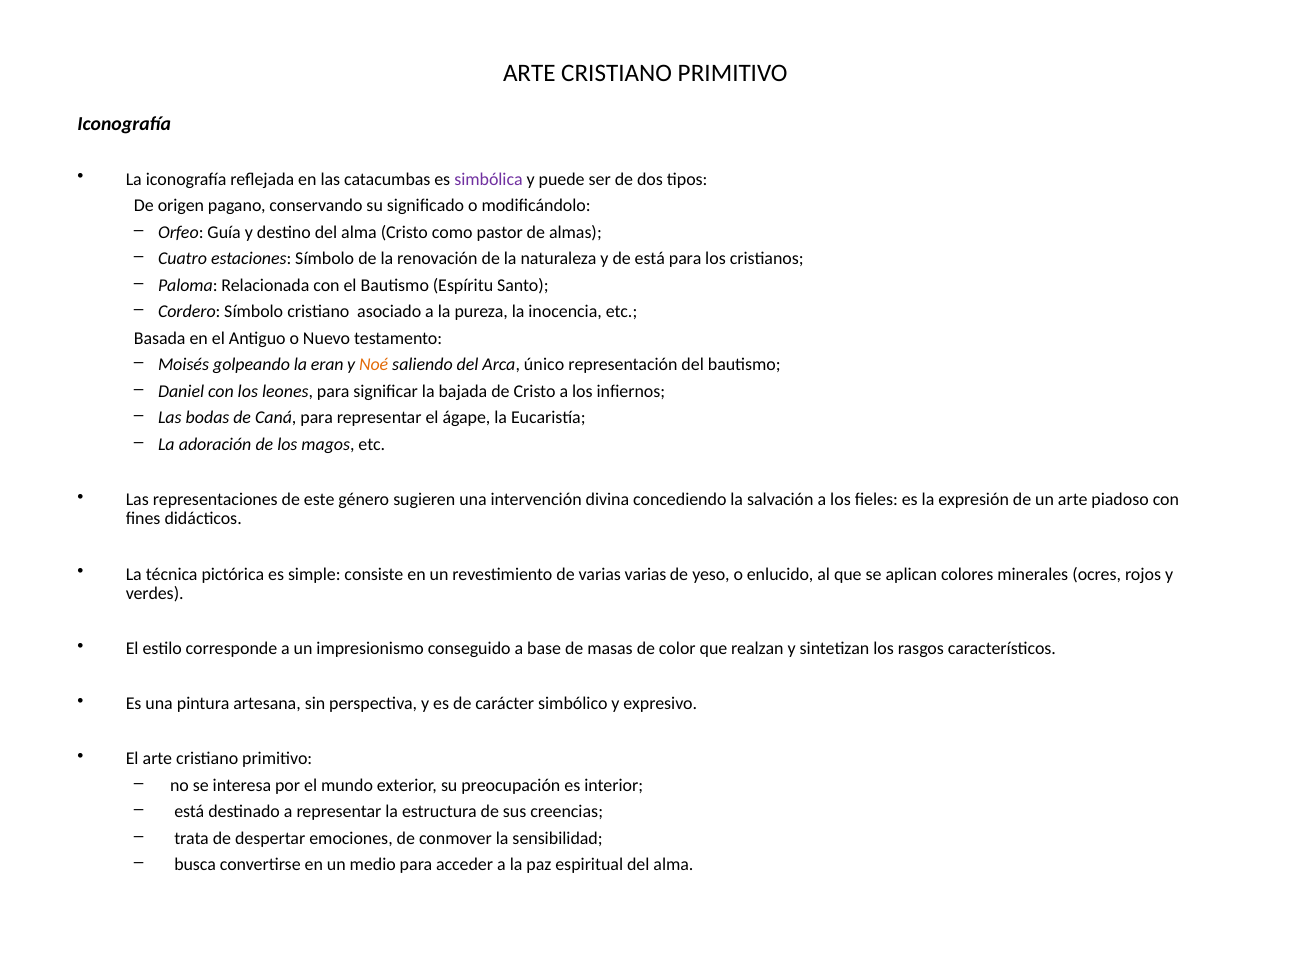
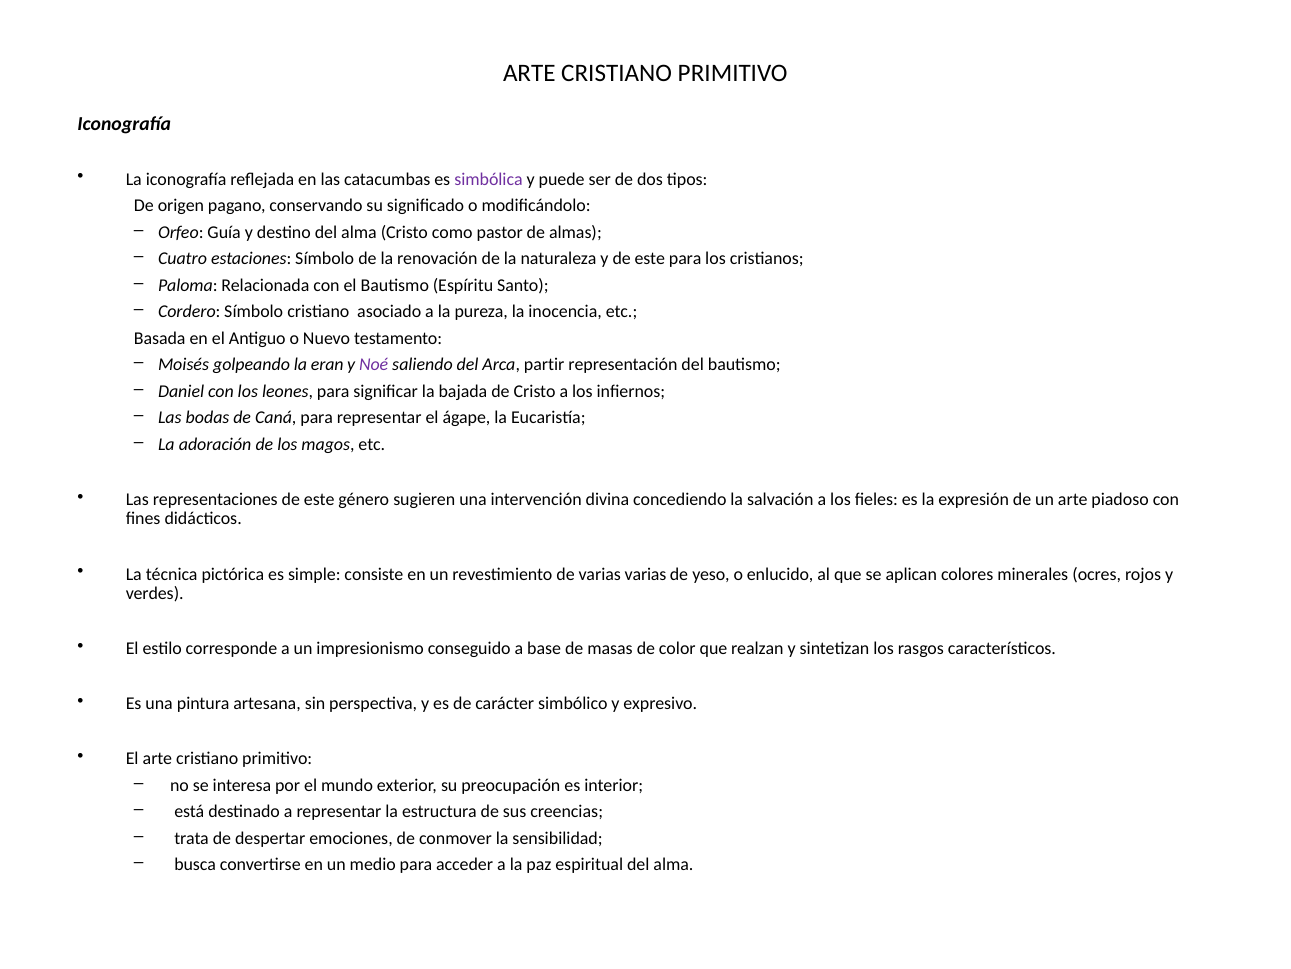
y de está: está -> este (650, 259)
Noé colour: orange -> purple (374, 365)
único: único -> partir (544, 365)
